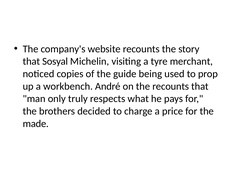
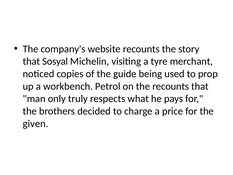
André: André -> Petrol (108, 86)
made: made -> given (36, 123)
